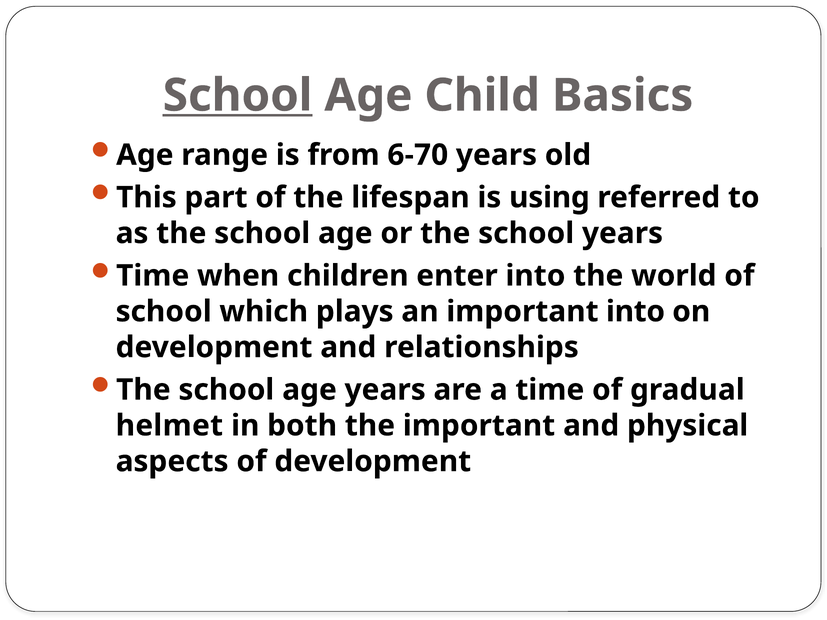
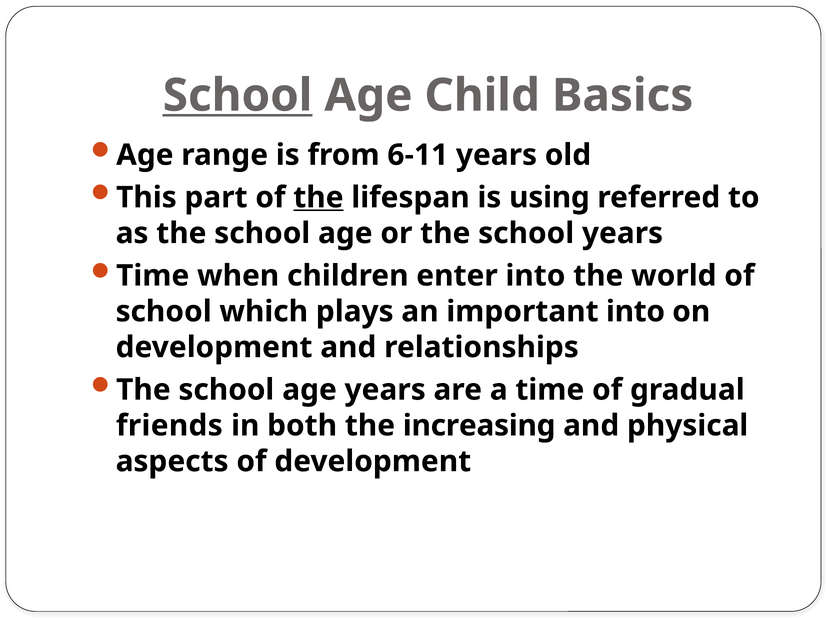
6-70: 6-70 -> 6-11 (418, 155)
the underline: none -> present (318, 198)
helmet: helmet -> friends (169, 426)
the important: important -> increasing (479, 426)
